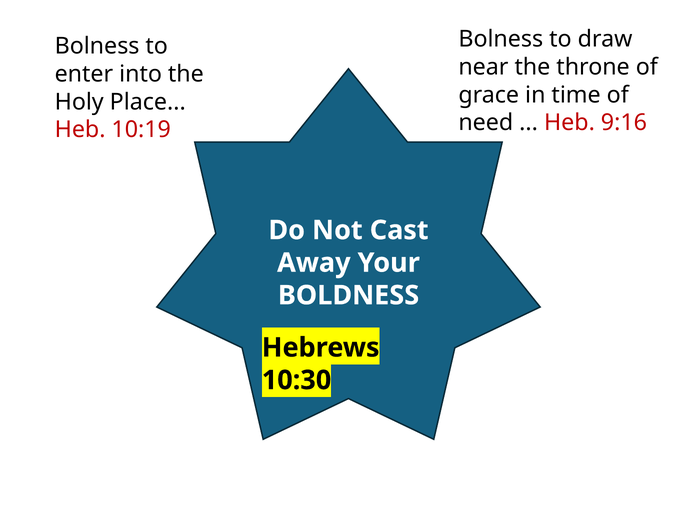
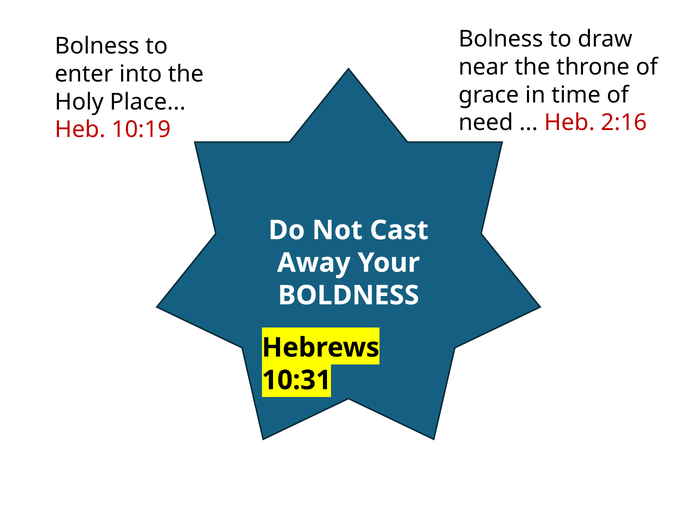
9:16: 9:16 -> 2:16 (624, 123)
10:30: 10:30 -> 10:31 (297, 380)
